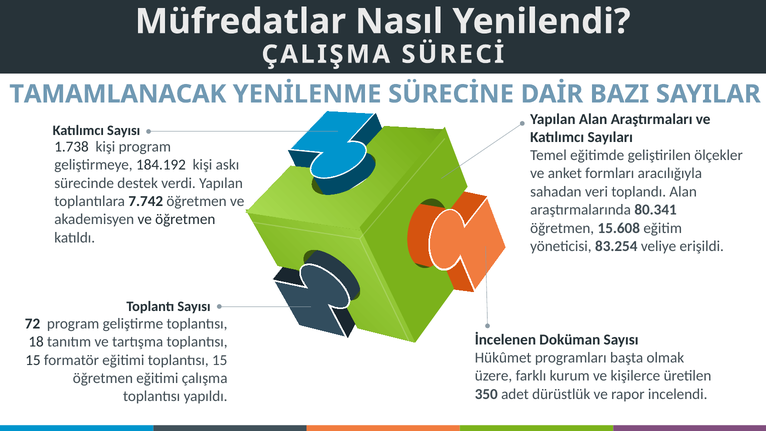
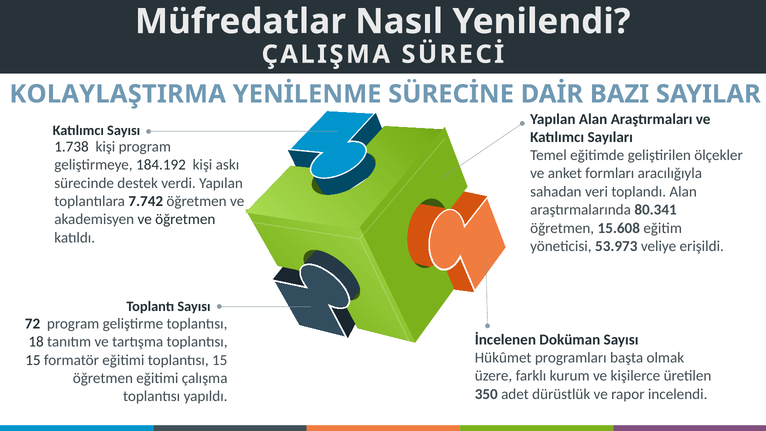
TAMAMLANACAK: TAMAMLANACAK -> KOLAYLAŞTIRMA (118, 94)
83.254: 83.254 -> 53.973 (616, 246)
